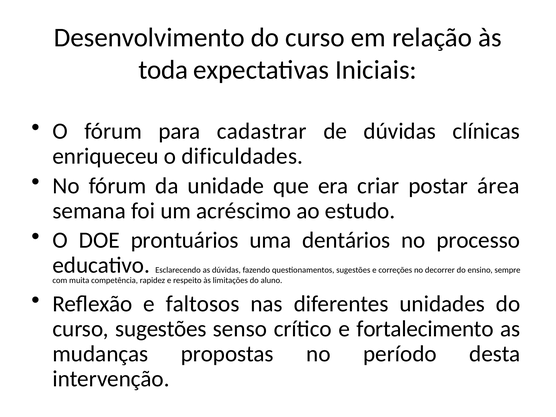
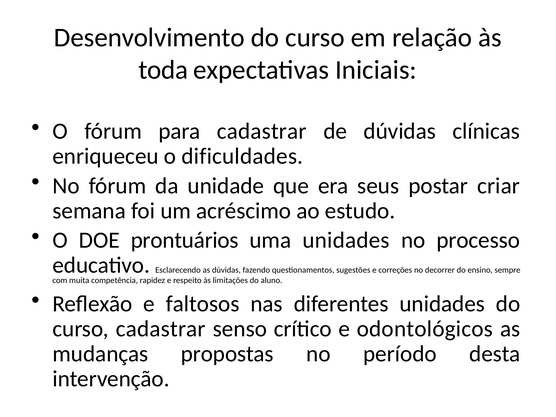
criar: criar -> seus (378, 186)
área: área -> criar (499, 186)
uma dentários: dentários -> unidades (346, 240)
curso sugestões: sugestões -> cadastrar (161, 329)
fortalecimento: fortalecimento -> odontológicos (425, 329)
